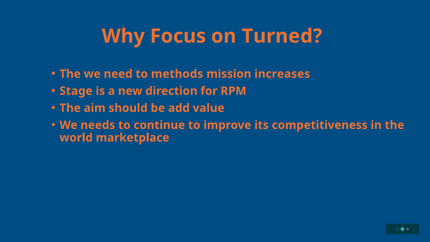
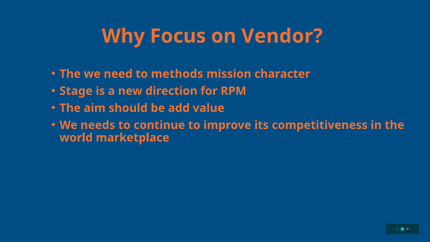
Turned: Turned -> Vendor (282, 36)
increases: increases -> character (282, 74)
